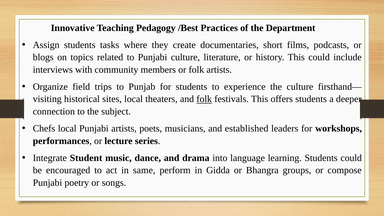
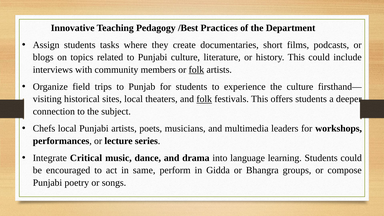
folk underline: none -> present (196, 70)
established: established -> multimedia (247, 129)
Student: Student -> Critical (86, 158)
